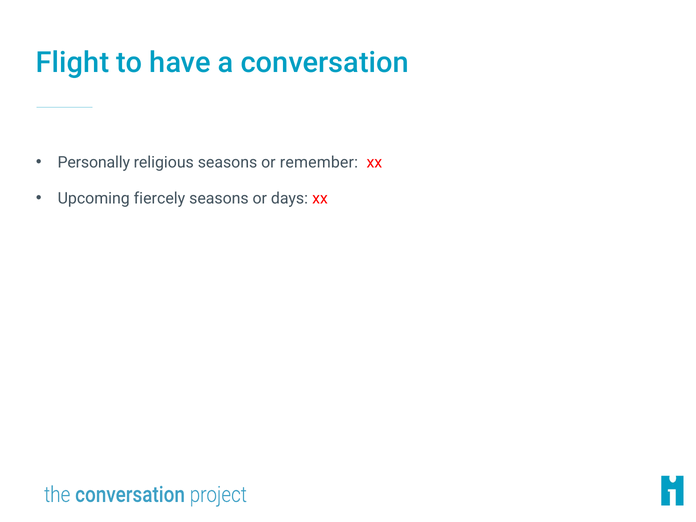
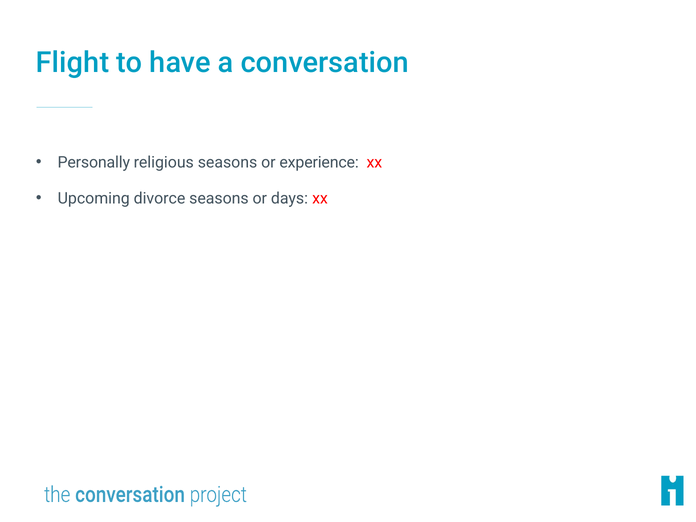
remember: remember -> experience (319, 163)
fiercely: fiercely -> divorce (160, 199)
